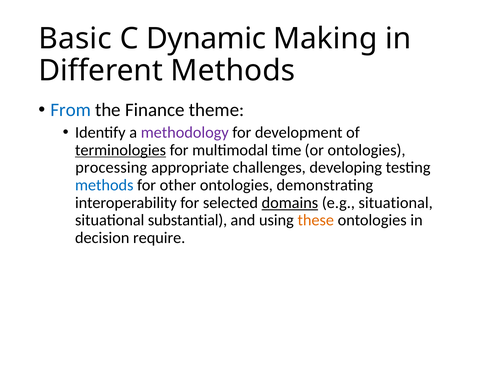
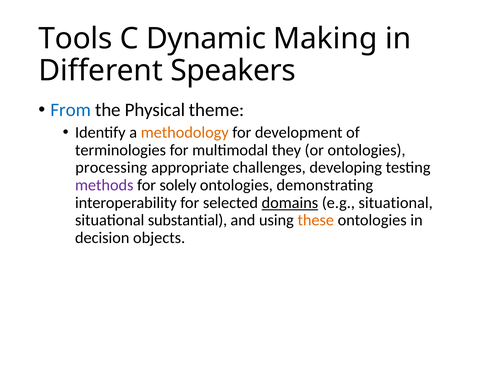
Basic: Basic -> Tools (75, 39)
Different Methods: Methods -> Speakers (233, 71)
Finance: Finance -> Physical (155, 110)
methodology colour: purple -> orange (185, 132)
terminologies underline: present -> none (121, 150)
time: time -> they (286, 150)
methods colour: blue -> purple (104, 185)
other: other -> solely (178, 185)
require: require -> objects (159, 238)
